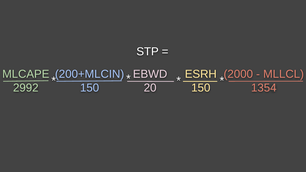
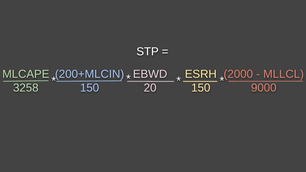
2992: 2992 -> 3258 (26, 88)
1354: 1354 -> 9000 (264, 88)
